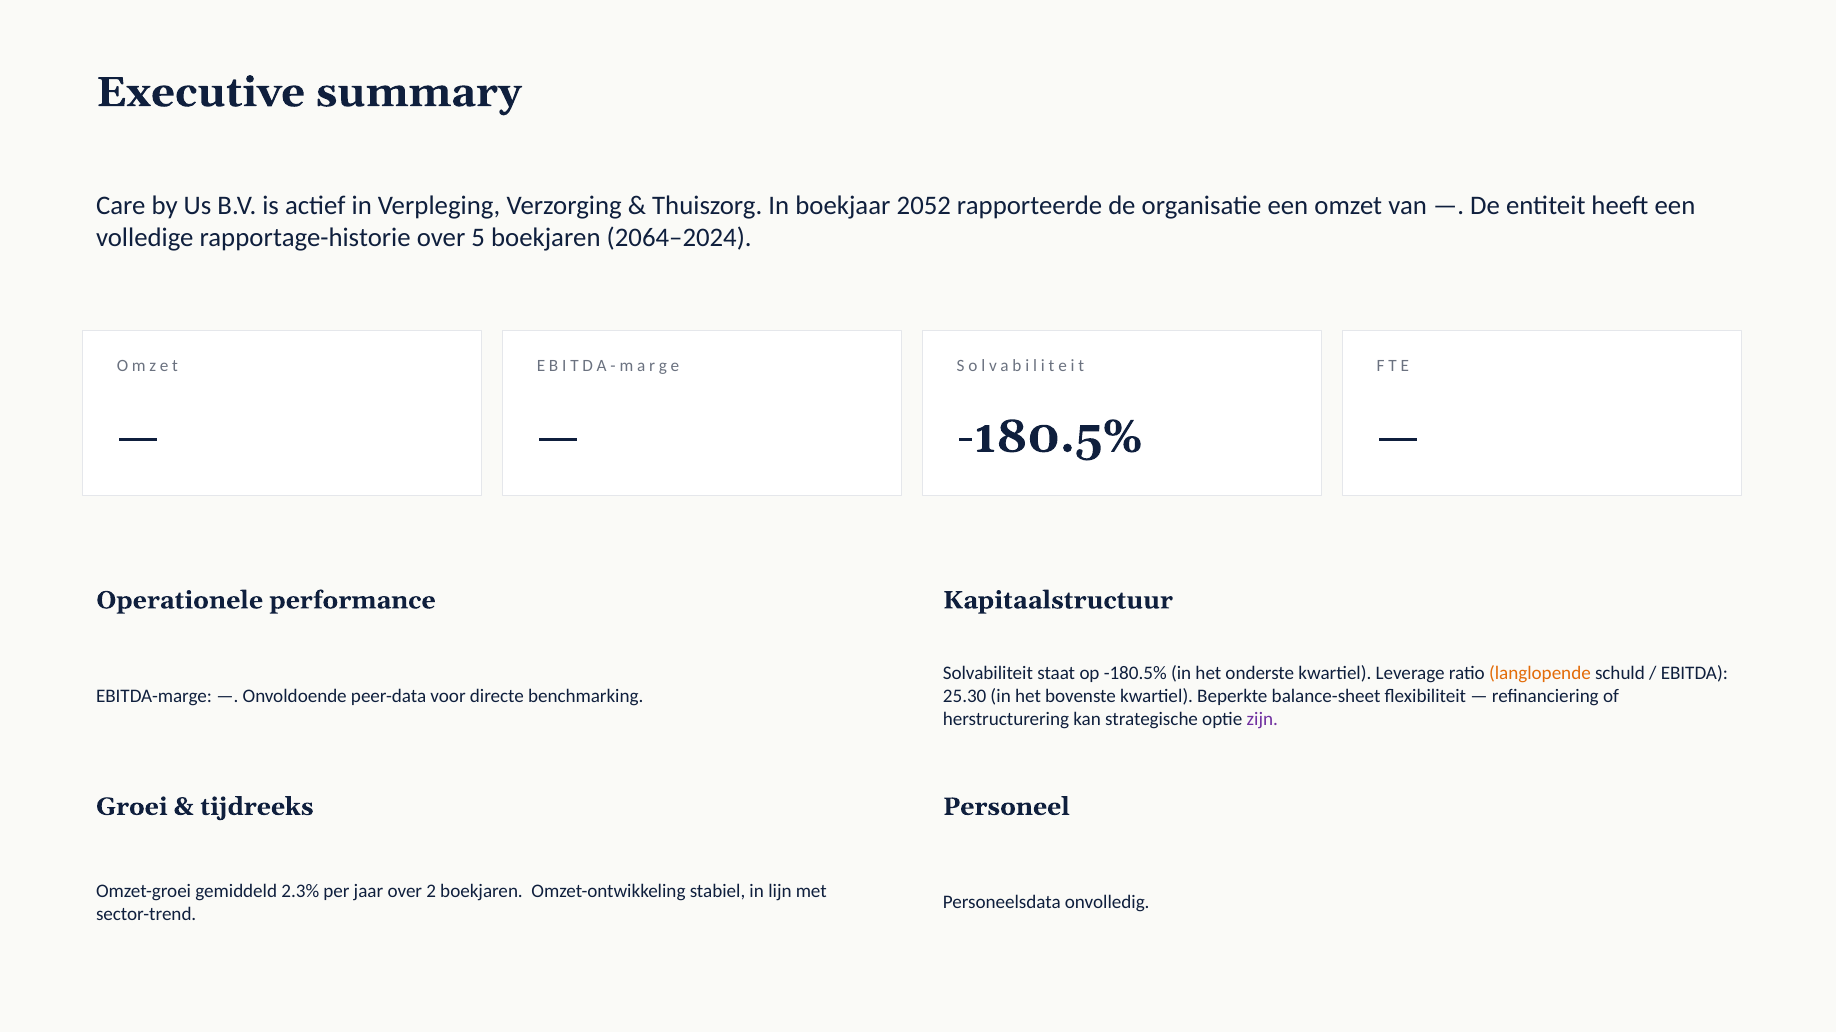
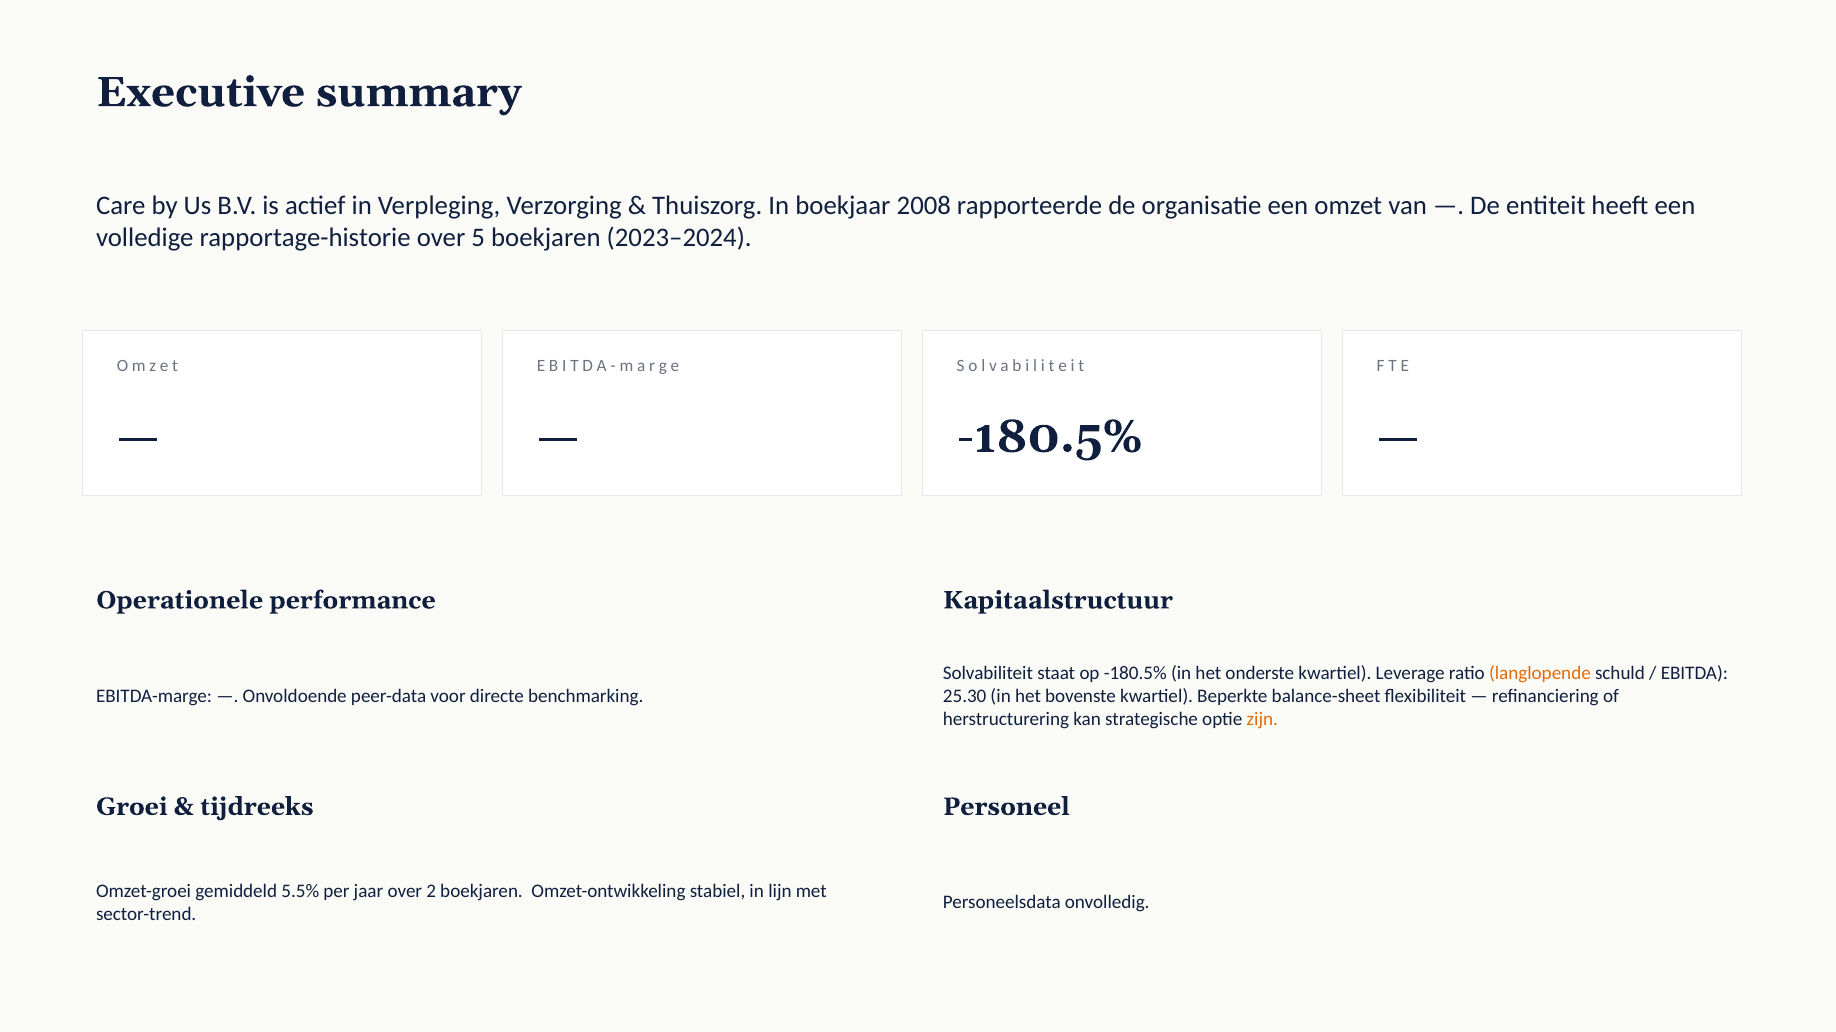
2052: 2052 -> 2008 (924, 206)
2064–2024: 2064–2024 -> 2023–2024 (679, 238)
zijn colour: purple -> orange (1262, 720)
2.3%: 2.3% -> 5.5% (300, 892)
